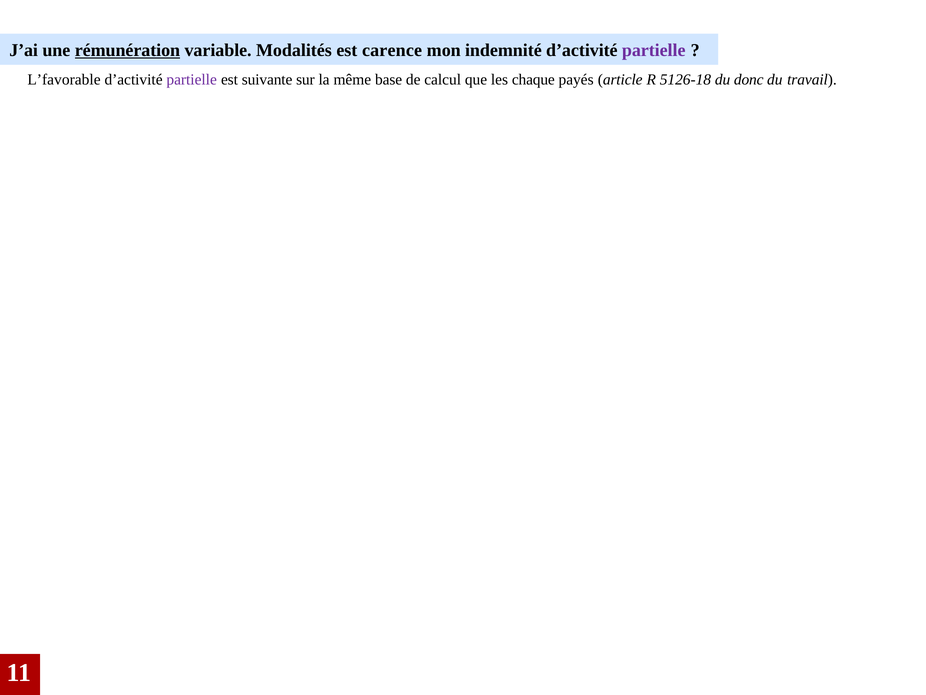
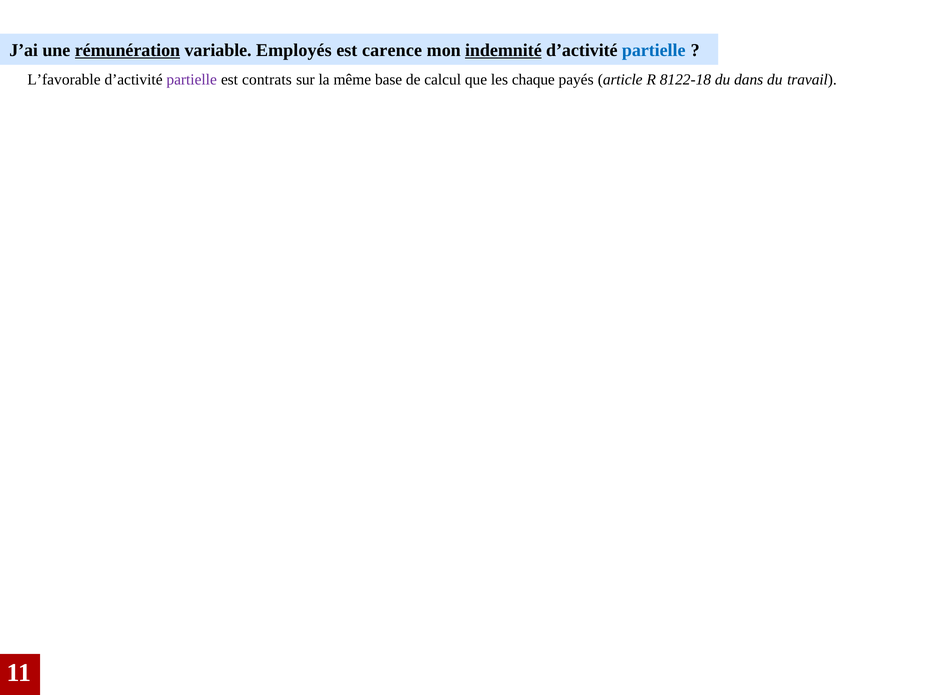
Modalités: Modalités -> Employés (294, 50)
indemnité underline: none -> present (503, 50)
partielle colour: purple -> blue (654, 50)
suivante: suivante -> contrats (267, 80)
5126-18: 5126-18 -> 8122-18 (685, 80)
donc: donc -> dans (749, 80)
